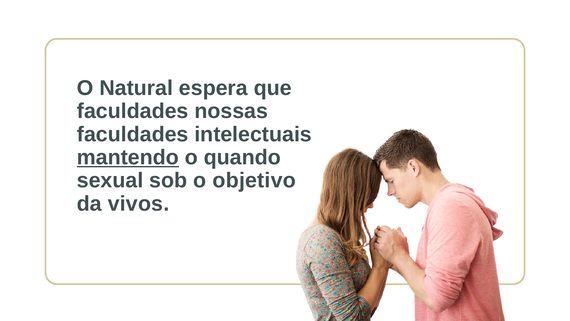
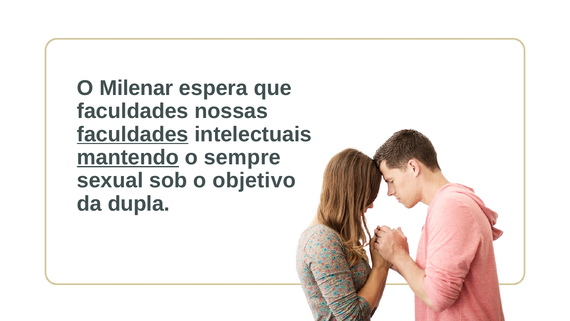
Natural: Natural -> Milenar (136, 88)
faculdades underline: none -> present (133, 134)
quando: quando -> sempre (242, 157)
vivos: vivos -> dupla (139, 203)
